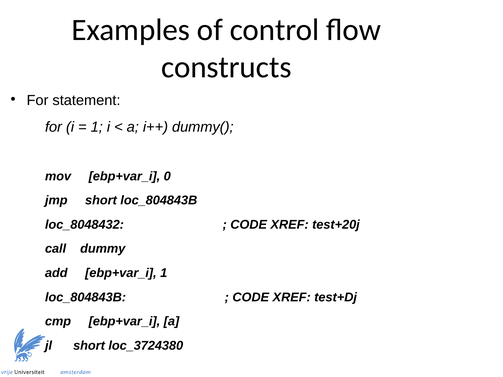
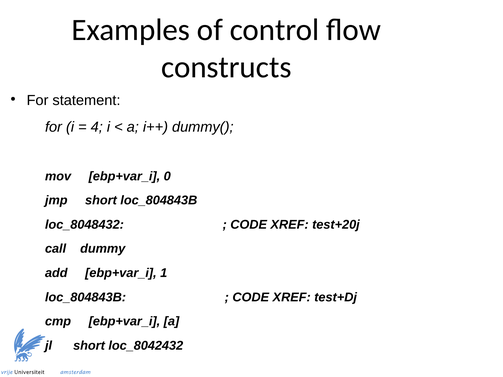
1: 1 -> 4 (97, 127)
loc_3724380: loc_3724380 -> loc_8042432 (146, 346)
